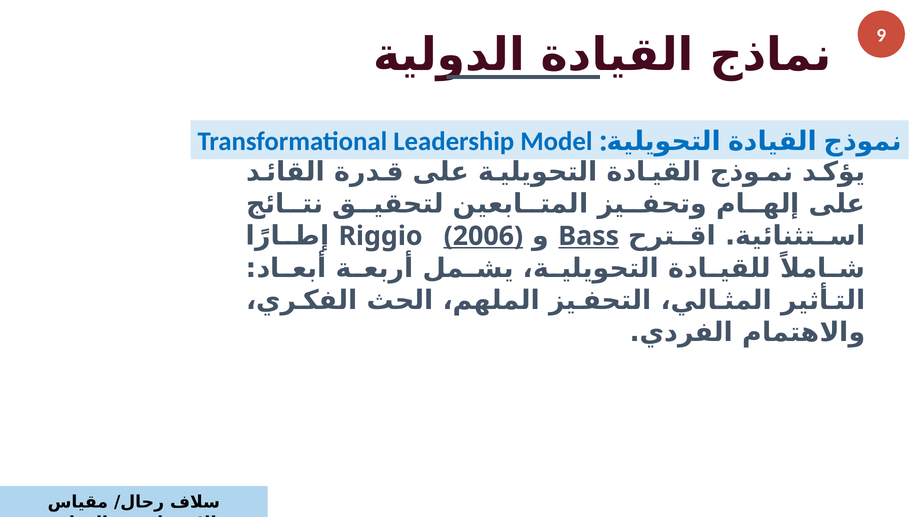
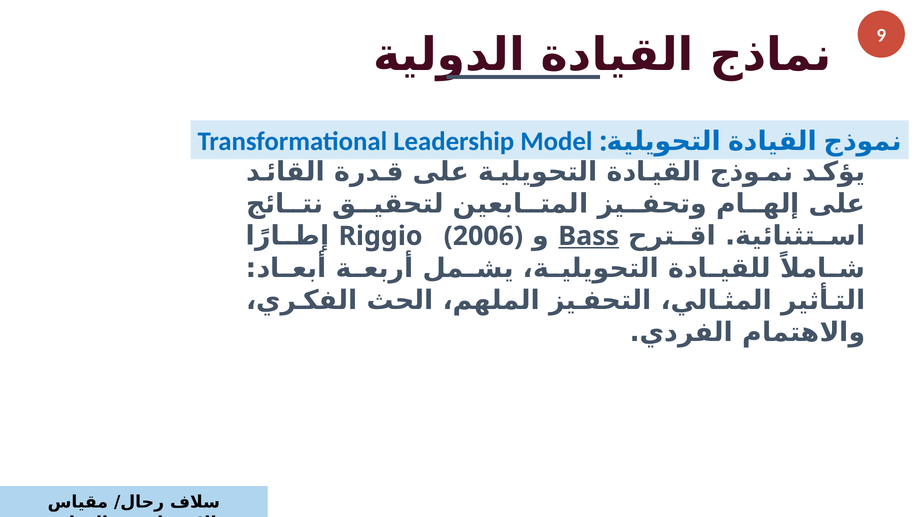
2006 underline: present -> none (483, 236)
